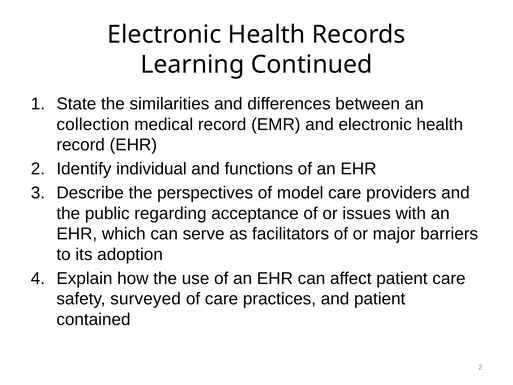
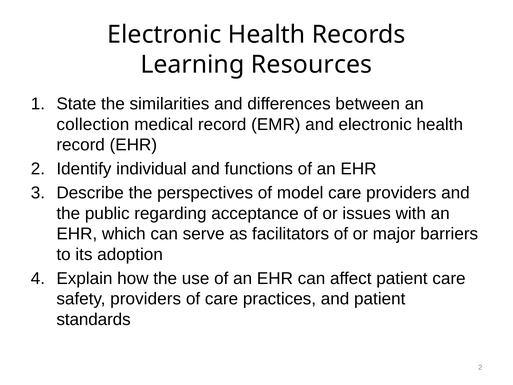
Continued: Continued -> Resources (312, 65)
safety surveyed: surveyed -> providers (146, 299)
contained: contained -> standards (94, 319)
